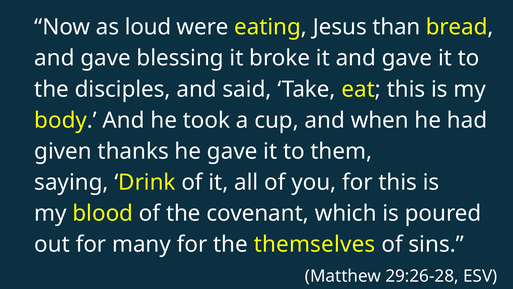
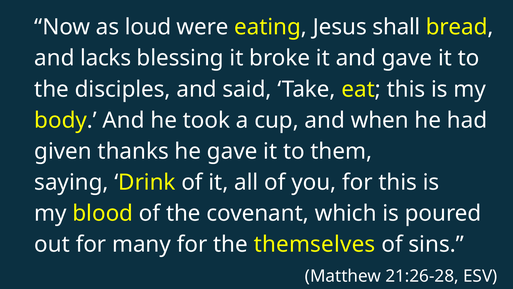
than: than -> shall (396, 27)
gave: gave -> lacks (106, 58)
29:26-28: 29:26-28 -> 21:26-28 (422, 276)
